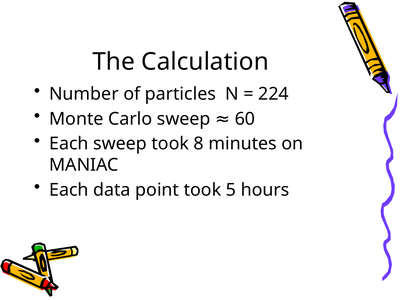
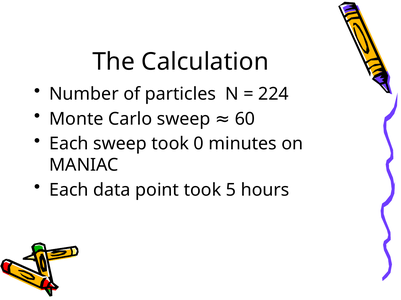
8: 8 -> 0 (199, 144)
